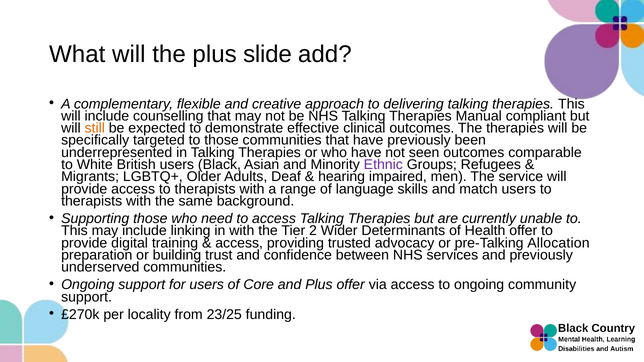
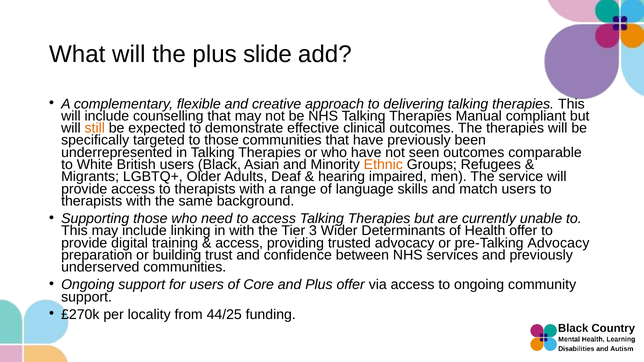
Ethnic colour: purple -> orange (383, 165)
2: 2 -> 3 (313, 231)
pre-Talking Allocation: Allocation -> Advocacy (558, 243)
23/25: 23/25 -> 44/25 (224, 315)
